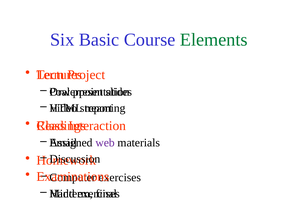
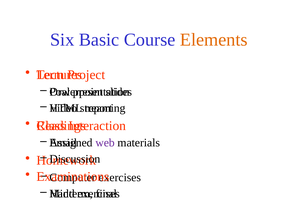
Elements colour: green -> orange (214, 40)
